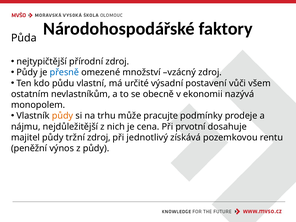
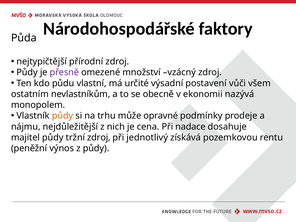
přesně colour: blue -> purple (64, 72)
pracujte: pracujte -> opravné (161, 116)
prvotní: prvotní -> nadace (191, 127)
